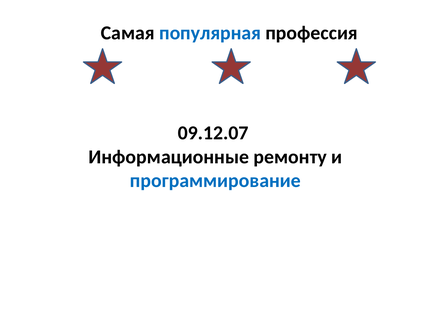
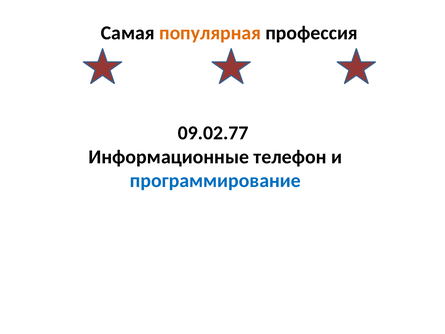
популярная colour: blue -> orange (210, 33)
09.12.07: 09.12.07 -> 09.02.77 (213, 133)
ремонту: ремонту -> телефон (290, 157)
